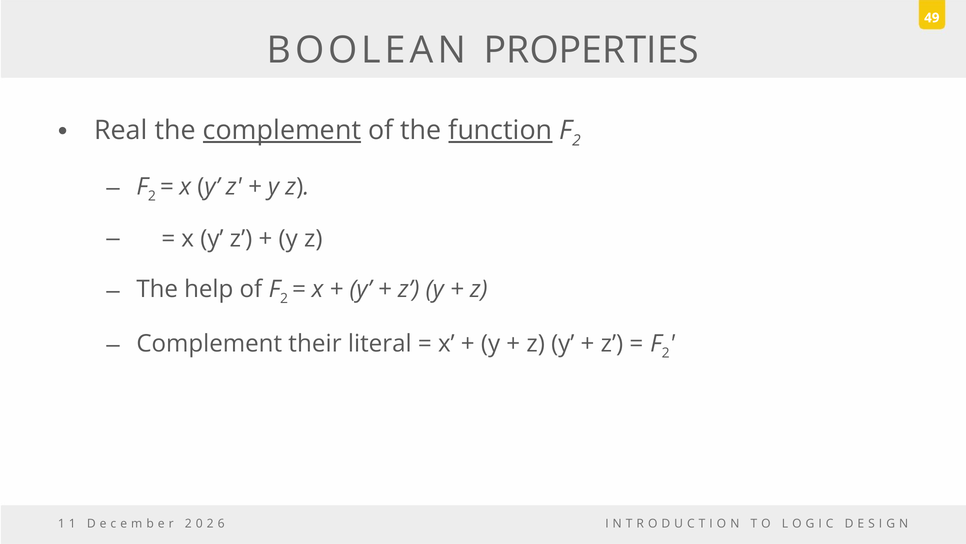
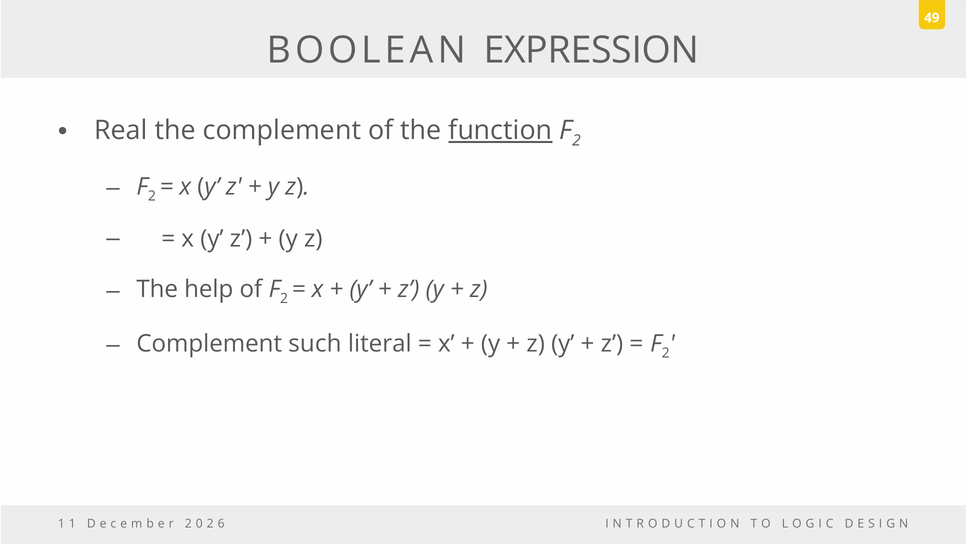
PROPERTIES: PROPERTIES -> EXPRESSION (591, 50)
complement underline: present -> none (282, 130)
their: their -> such (315, 343)
